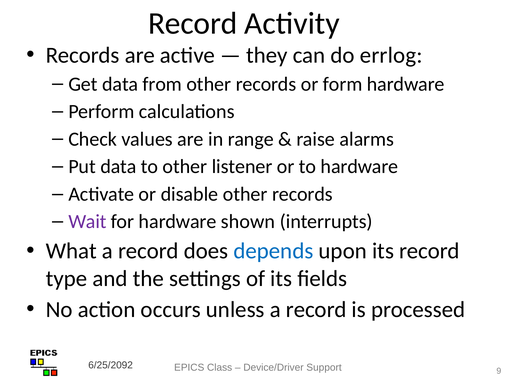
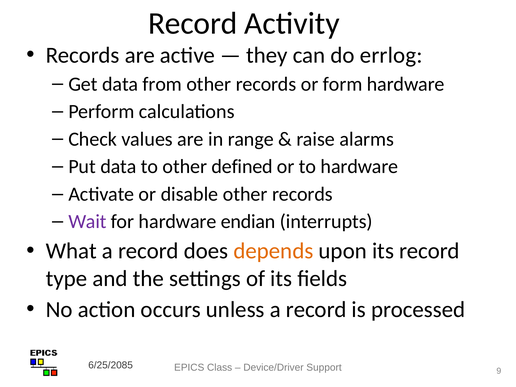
listener: listener -> defined (242, 167)
shown: shown -> endian (248, 222)
depends colour: blue -> orange (273, 251)
6/25/2092: 6/25/2092 -> 6/25/2085 (111, 365)
